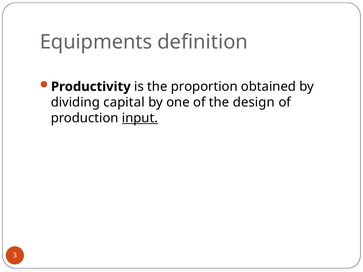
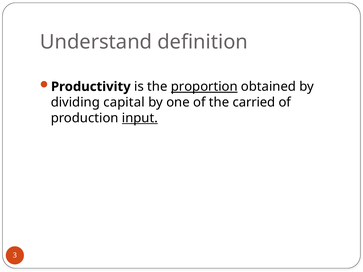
Equipments: Equipments -> Understand (96, 42)
proportion underline: none -> present (204, 87)
design: design -> carried (254, 102)
